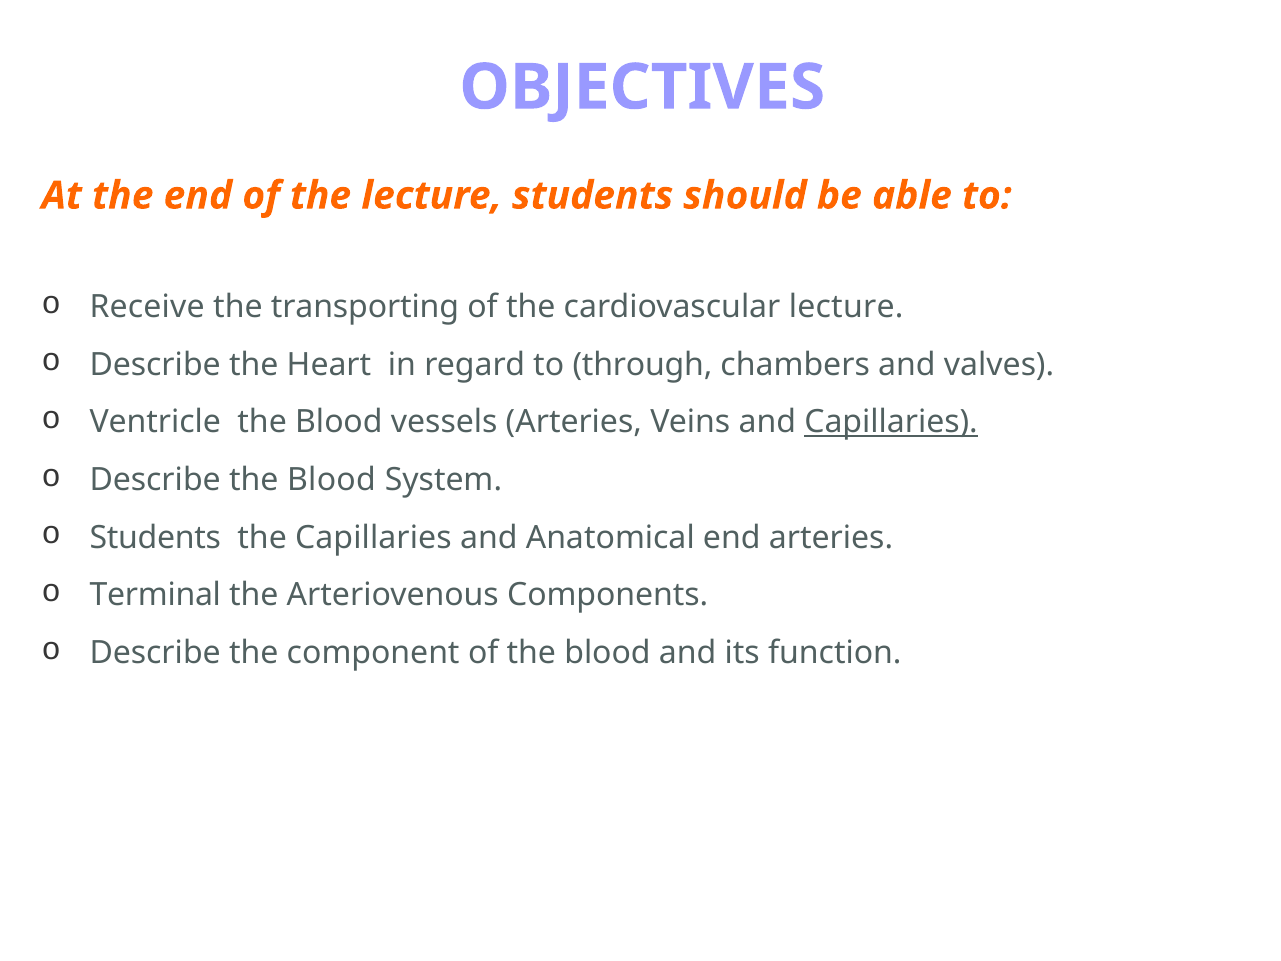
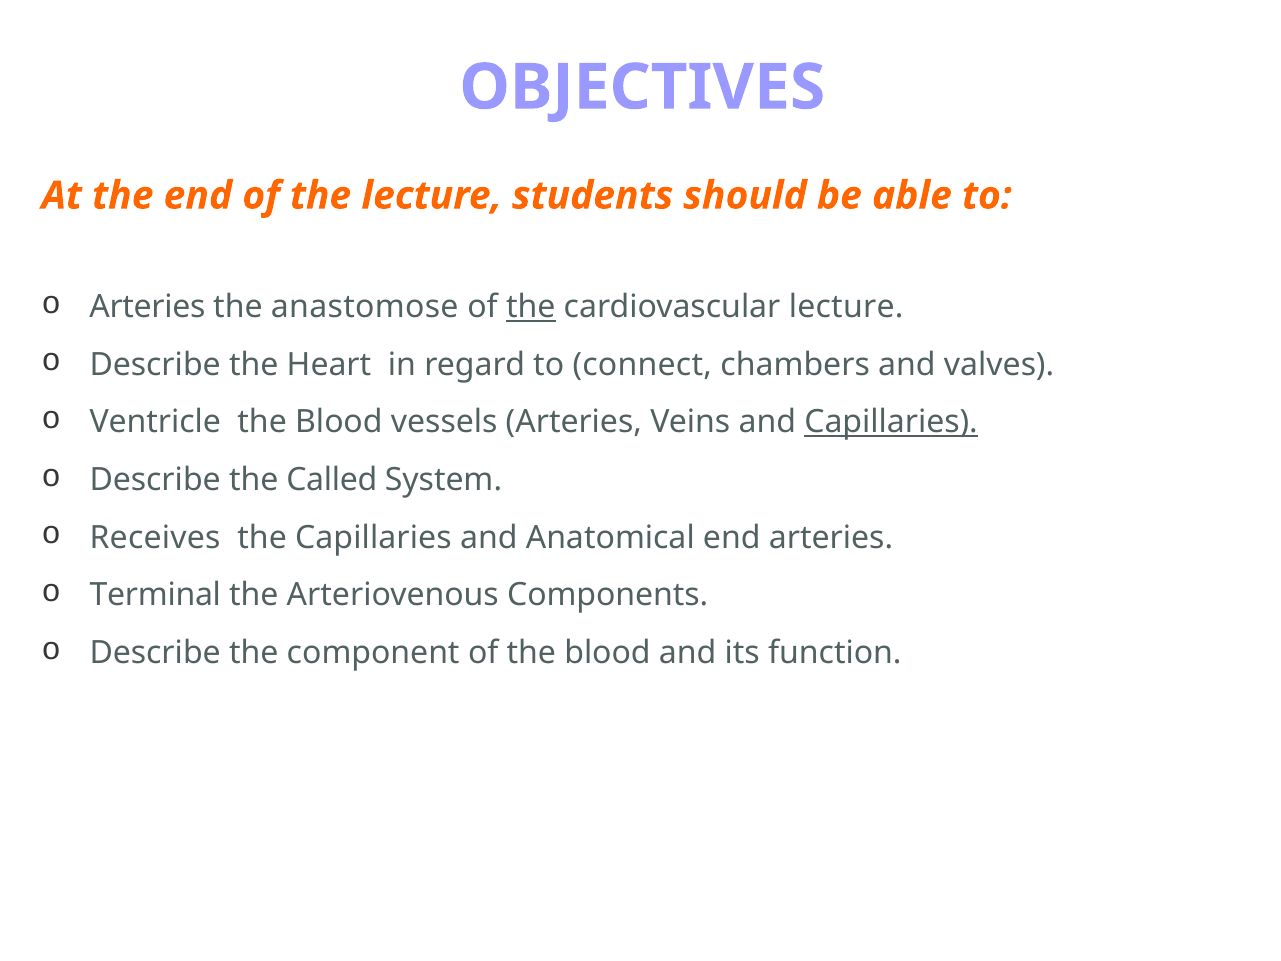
Receive: Receive -> Arteries (147, 307)
transporting: transporting -> anastomose (365, 307)
the underline: none -> present (531, 307)
through: through -> connect (642, 365)
Describe the Blood: Blood -> Called (332, 480)
Students: Students -> Receives (155, 537)
